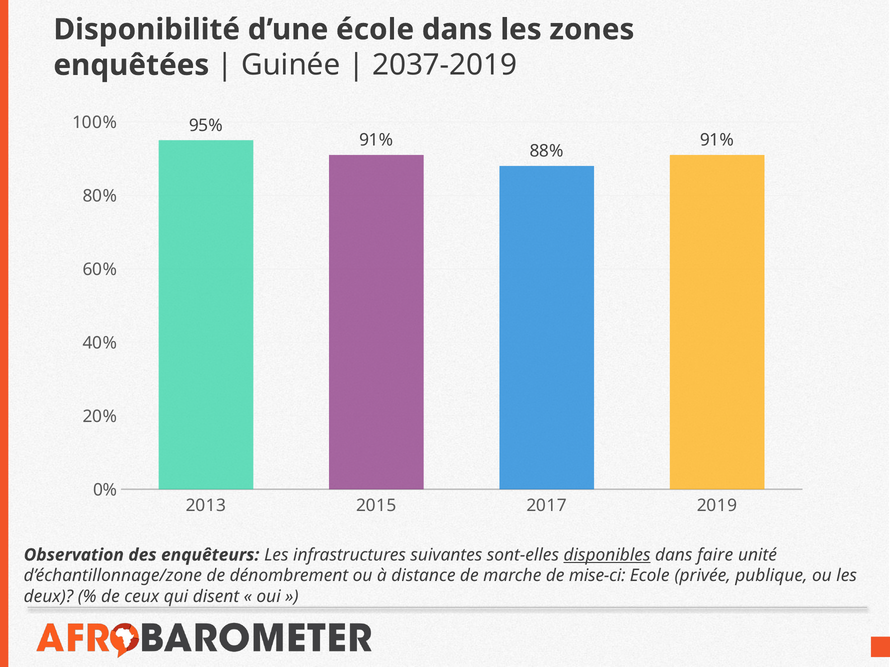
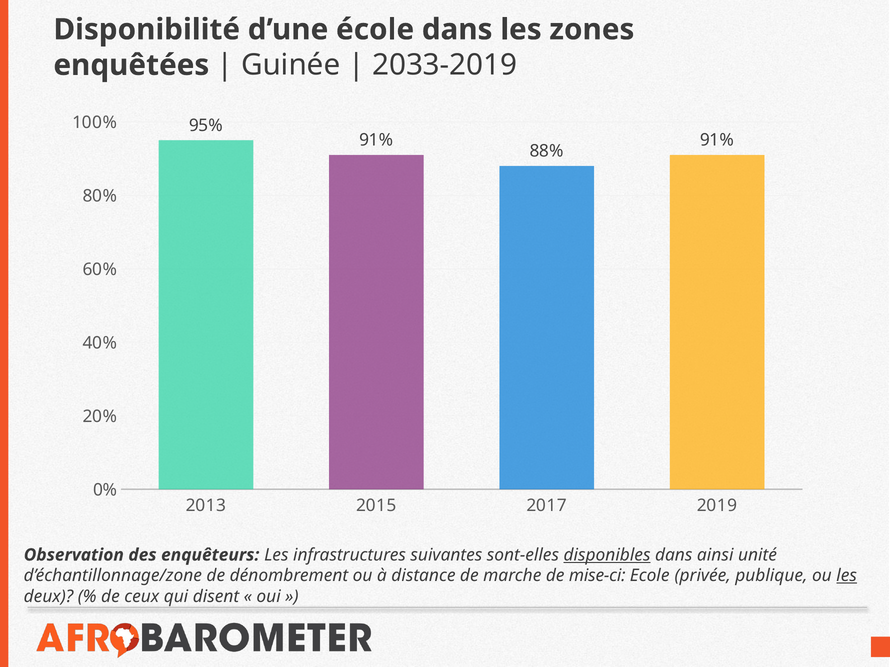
2037-2019: 2037-2019 -> 2033-2019 (445, 65)
faire: faire -> ainsi (715, 555)
les underline: none -> present (847, 576)
